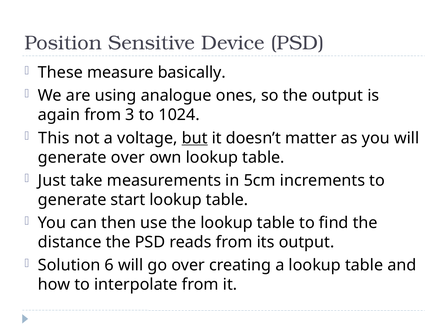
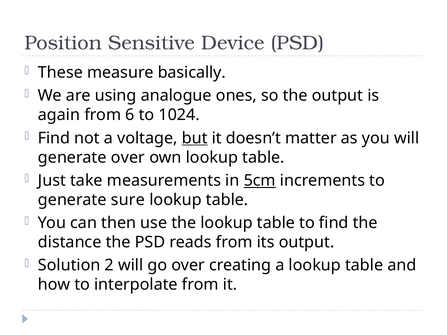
3: 3 -> 6 (130, 115)
This: This -> Find (54, 138)
5cm underline: none -> present (260, 181)
start: start -> sure (128, 200)
6: 6 -> 2 (109, 265)
